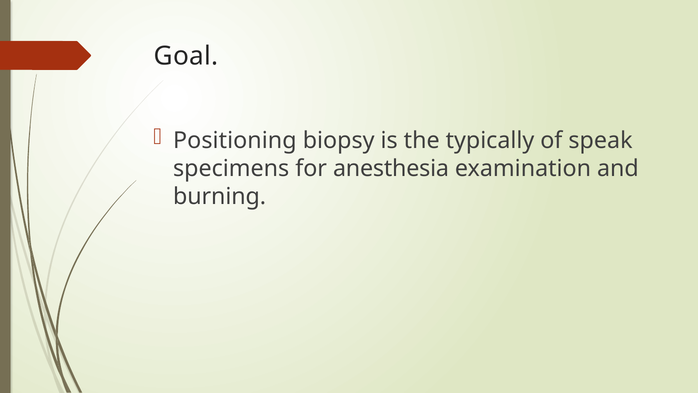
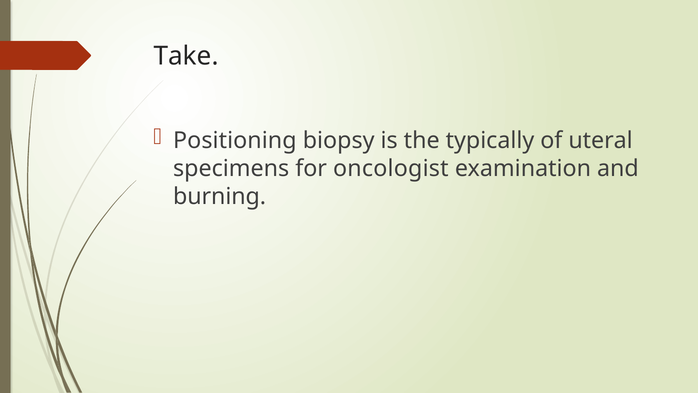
Goal: Goal -> Take (186, 56)
speak: speak -> uteral (601, 140)
anesthesia: anesthesia -> oncologist (391, 168)
